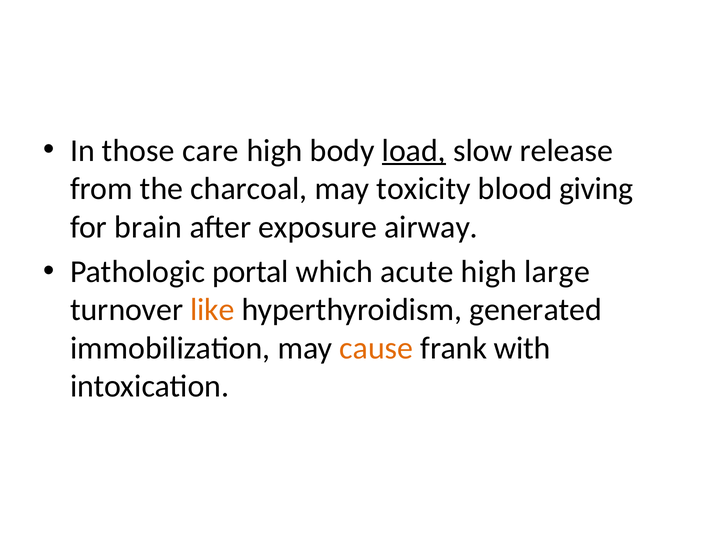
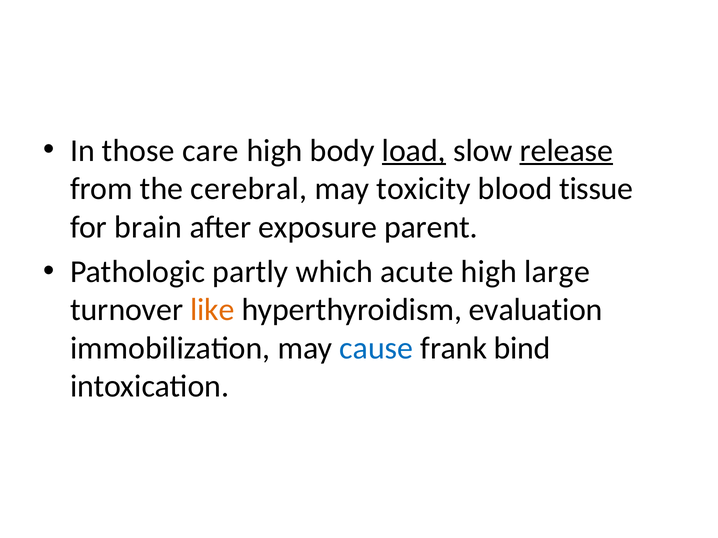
release underline: none -> present (566, 151)
charcoal: charcoal -> cerebral (249, 189)
giving: giving -> tissue (596, 189)
airway: airway -> parent (431, 227)
portal: portal -> partly (250, 272)
generated: generated -> evaluation (536, 310)
cause colour: orange -> blue (376, 349)
with: with -> bind (522, 349)
